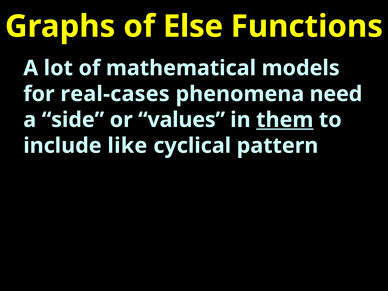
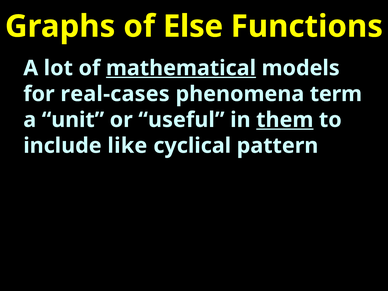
mathematical underline: none -> present (181, 68)
need: need -> term (336, 94)
side: side -> unit (73, 120)
values: values -> useful (181, 120)
